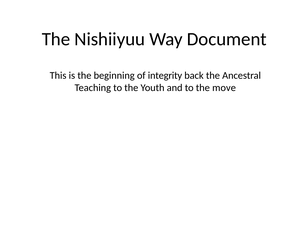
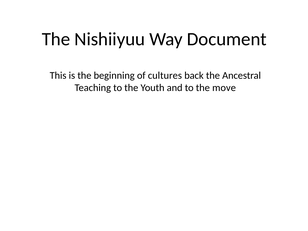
integrity: integrity -> cultures (165, 75)
